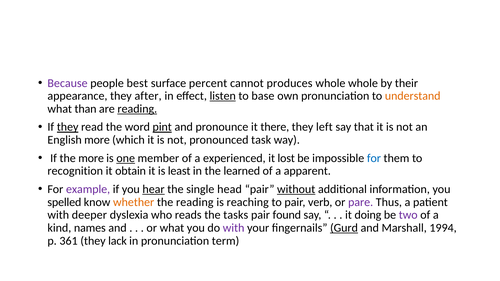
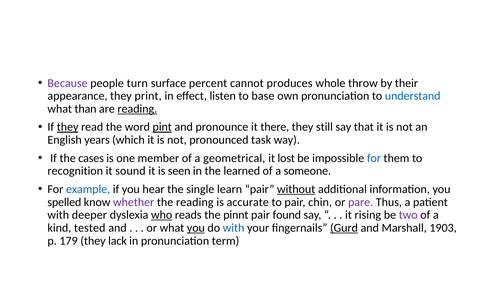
best: best -> turn (137, 83)
whole whole: whole -> throw (363, 83)
after: after -> print (148, 96)
listen underline: present -> none (223, 96)
understand colour: orange -> blue (413, 96)
left: left -> still (324, 127)
English more: more -> years (97, 140)
the more: more -> cases (91, 158)
one underline: present -> none (126, 158)
experienced: experienced -> geometrical (234, 158)
obtain: obtain -> sound (130, 171)
least: least -> seen (179, 171)
apparent: apparent -> someone (307, 171)
example colour: purple -> blue (88, 189)
hear underline: present -> none (154, 189)
head: head -> learn (230, 189)
whether colour: orange -> purple (134, 202)
reaching: reaching -> accurate (248, 202)
verb: verb -> chin (320, 202)
who underline: none -> present (162, 215)
tasks: tasks -> pinnt (236, 215)
doing: doing -> rising (368, 215)
names: names -> tested (90, 228)
you underline: none -> present (196, 228)
with colour: purple -> blue (234, 228)
1994: 1994 -> 1903 (443, 228)
361: 361 -> 179 (69, 241)
